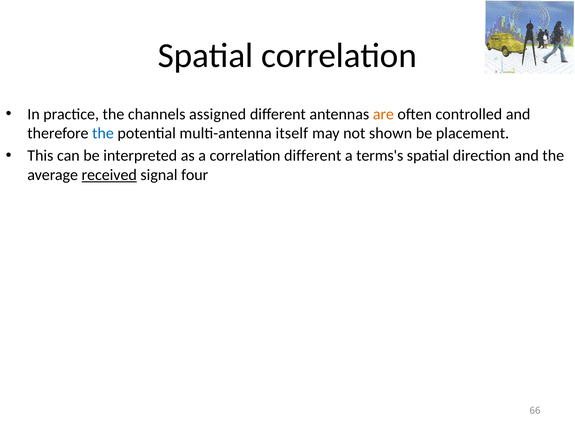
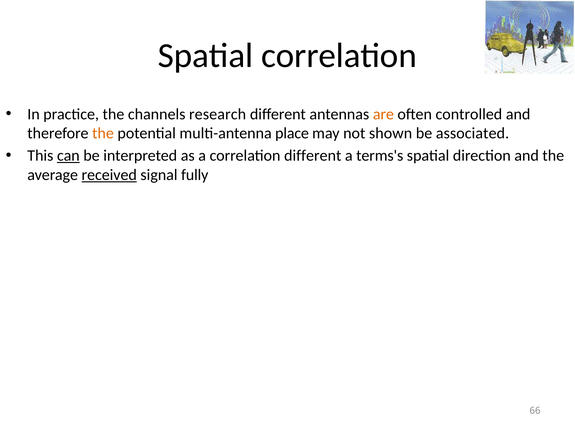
assigned: assigned -> research (218, 114)
the colour: blue -> orange (103, 133)
itself: itself -> place (292, 133)
placement: placement -> associated (473, 133)
can underline: none -> present (68, 156)
four: four -> fully (195, 175)
